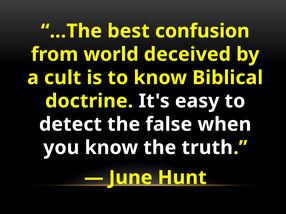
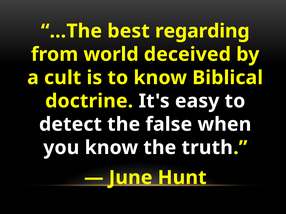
confusion: confusion -> regarding (202, 31)
